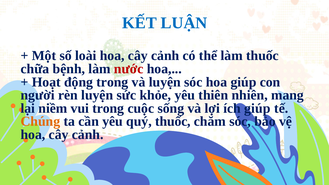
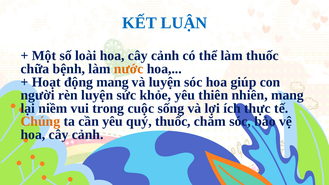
nước colour: red -> orange (129, 69)
động trong: trong -> mang (112, 82)
ích giúp: giúp -> thực (257, 108)
